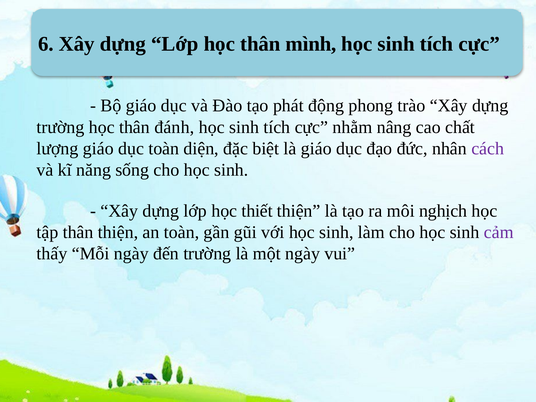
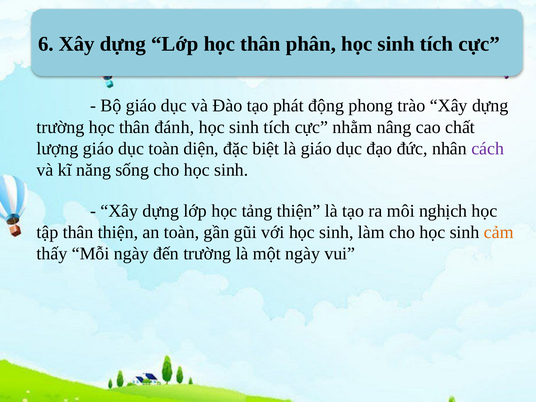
mình: mình -> phân (311, 44)
thiết: thiết -> tảng (257, 211)
cảm colour: purple -> orange (499, 232)
